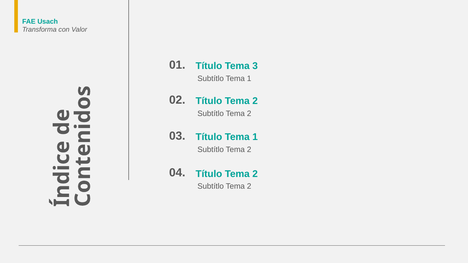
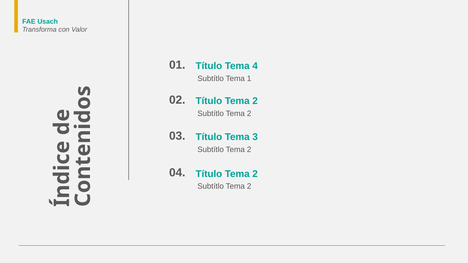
3: 3 -> 4 (255, 66)
Título Tema 1: 1 -> 3 (255, 137)
